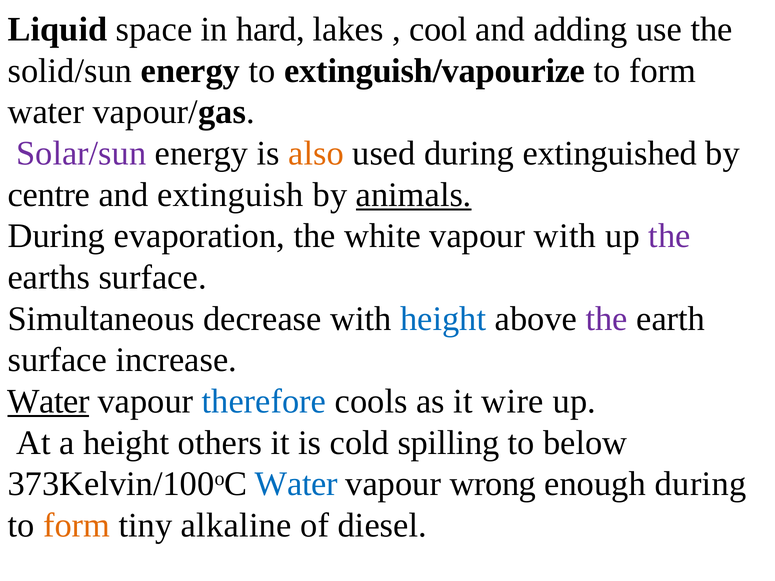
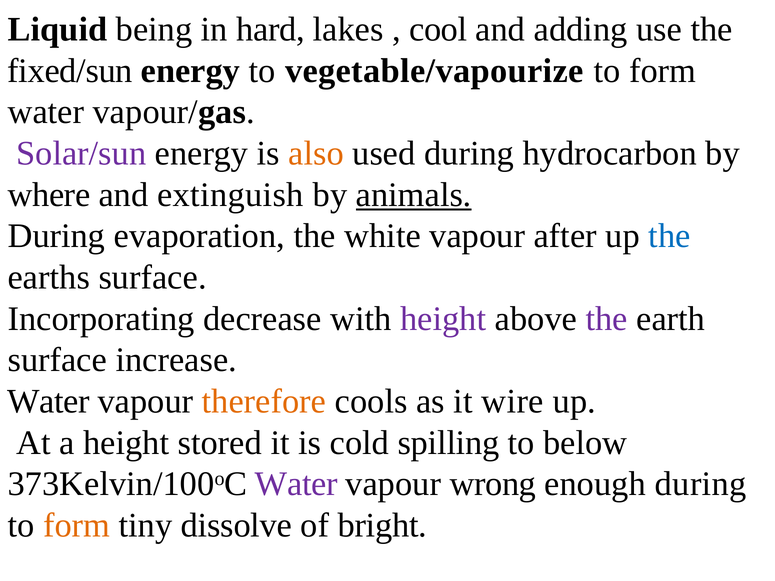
space: space -> being (154, 29)
solid/sun: solid/sun -> fixed/sun (70, 71)
extinguish/vapourize: extinguish/vapourize -> vegetable/vapourize (434, 71)
extinguished: extinguished -> hydrocarbon (610, 154)
centre: centre -> where (49, 195)
vapour with: with -> after (565, 236)
the colour: purple -> blue (670, 236)
Simultaneous: Simultaneous -> Incorporating (101, 319)
height colour: blue -> purple (443, 319)
Water underline: present -> none (49, 402)
therefore colour: blue -> orange (264, 402)
others: others -> stored (220, 443)
Water colour: blue -> purple (296, 484)
alkaline: alkaline -> dissolve (236, 526)
diesel: diesel -> bright (382, 526)
